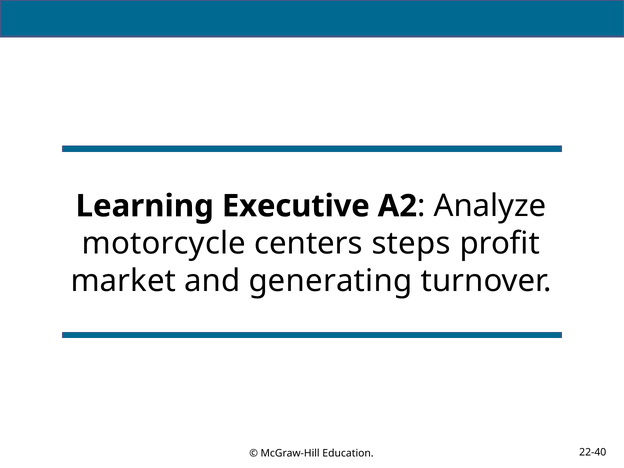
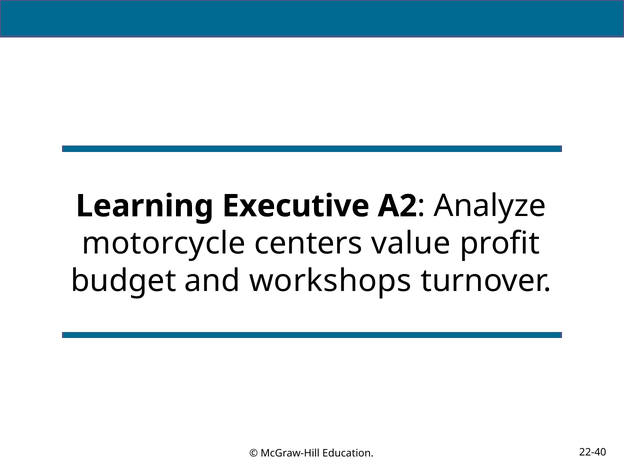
steps: steps -> value (411, 244)
market: market -> budget (123, 281)
generating: generating -> workshops (330, 281)
